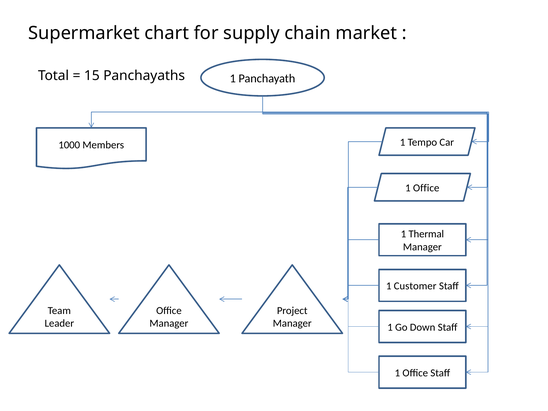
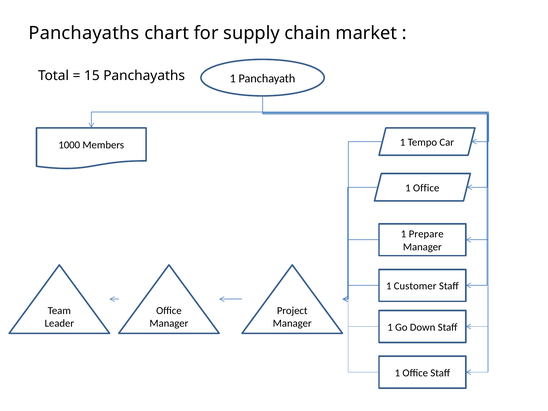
Supermarket: Supermarket -> Panchayaths (84, 33)
Thermal: Thermal -> Prepare (426, 234)
